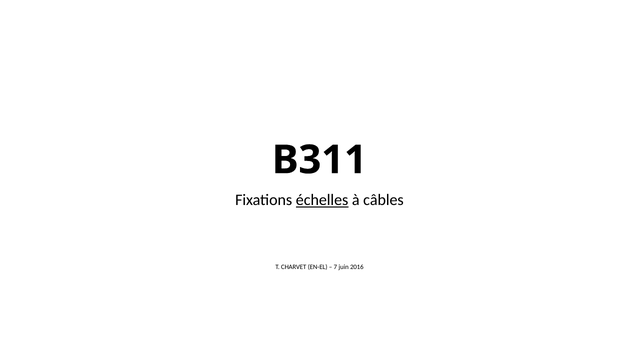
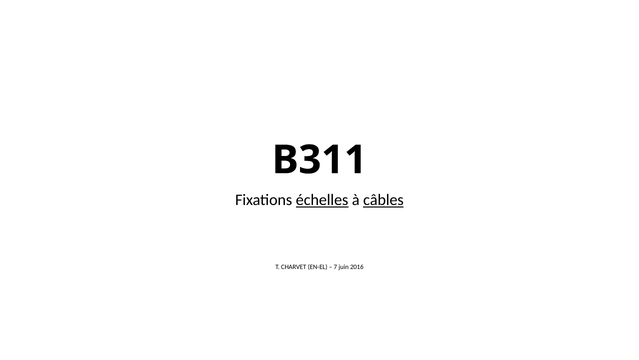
câbles underline: none -> present (383, 200)
